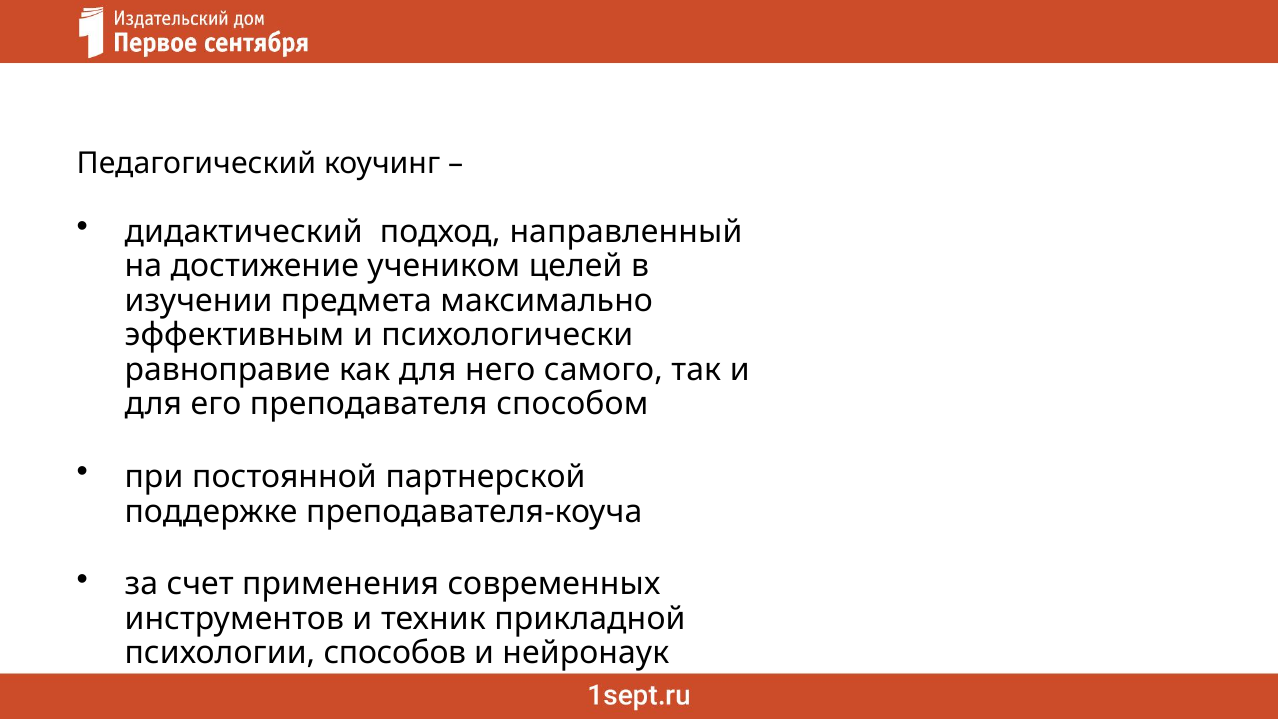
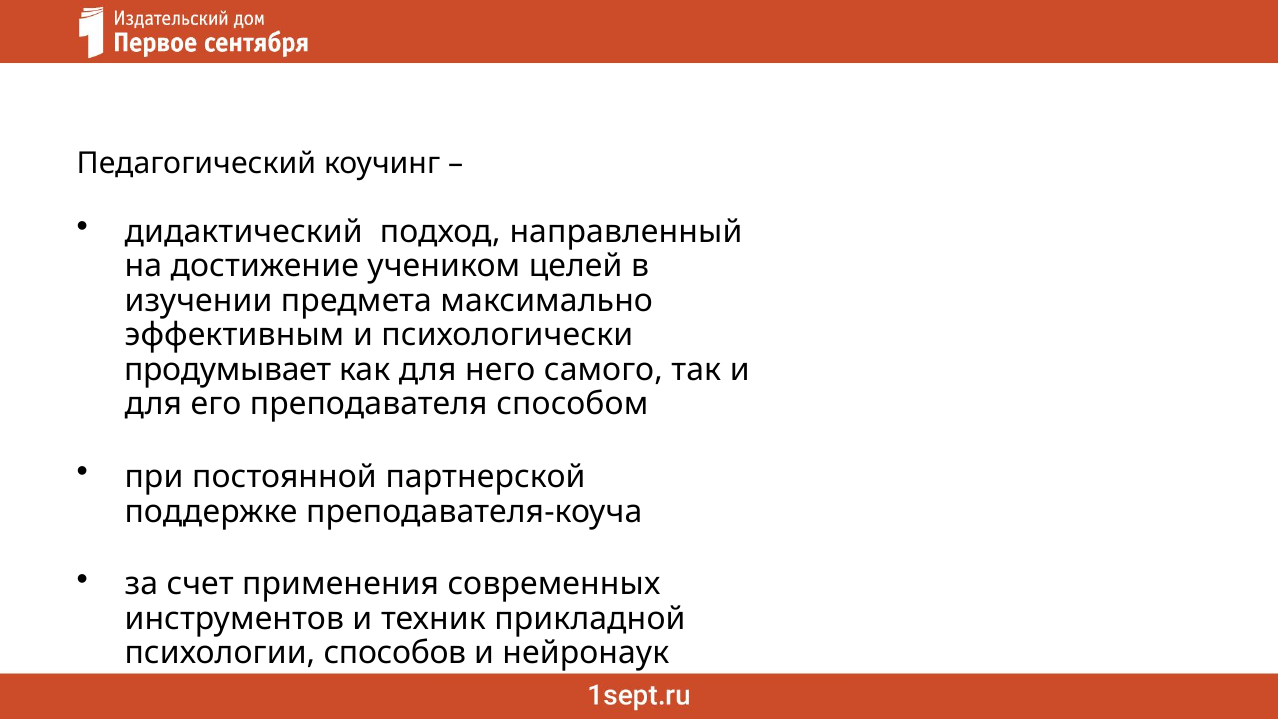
равноправие: равноправие -> продумывает (228, 370)
